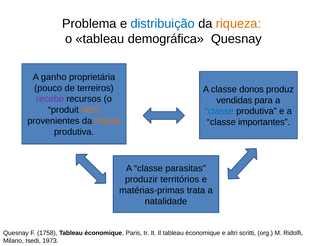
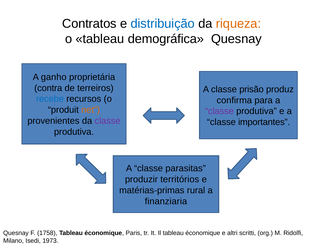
Problema: Problema -> Contratos (89, 24)
pouco: pouco -> contra (48, 88)
donos: donos -> prisão (251, 89)
recebe colour: purple -> blue (50, 99)
vendidas: vendidas -> confirma (234, 100)
classe colour: blue -> purple (219, 111)
classe colour: orange -> purple (108, 120)
trata: trata -> rural (196, 190)
natalidade: natalidade -> finanziaria (166, 201)
